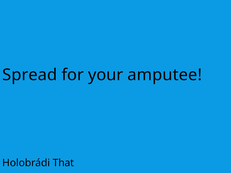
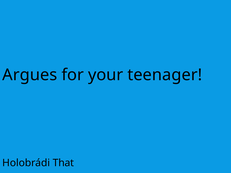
Spread: Spread -> Argues (30, 75)
amputee: amputee -> teenager (165, 75)
